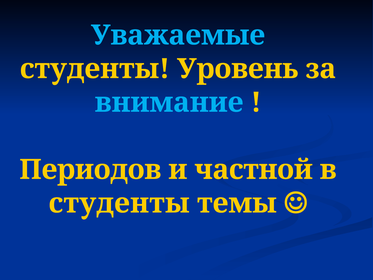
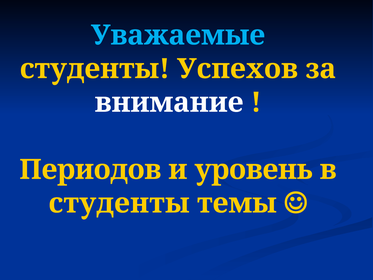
Уровень: Уровень -> Успехов (238, 69)
внимание colour: light blue -> white (169, 102)
частной: частной -> уровень (254, 170)
